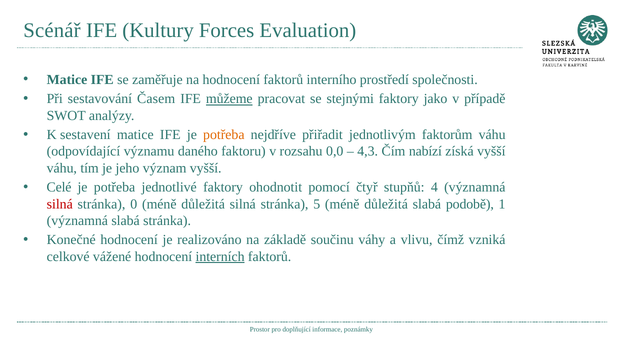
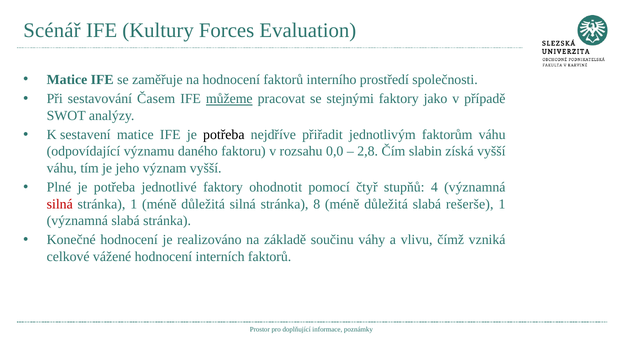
potřeba colour: orange -> black (224, 135)
4,3: 4,3 -> 2,8 (368, 152)
nabízí: nabízí -> slabin (425, 152)
Celé: Celé -> Plné (59, 188)
stránka 0: 0 -> 1 (134, 204)
5: 5 -> 8 (317, 204)
podobě: podobě -> rešerše (470, 204)
interních underline: present -> none (220, 257)
